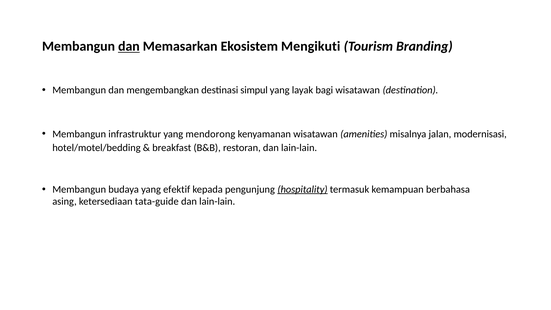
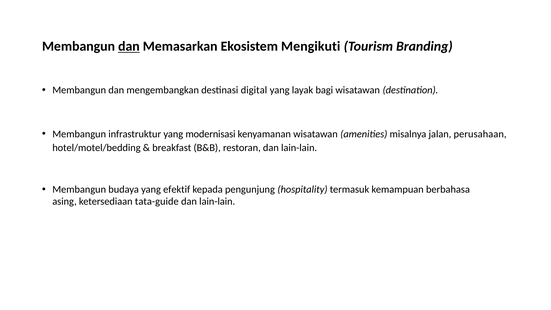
simpul: simpul -> digital (254, 90)
mendorong: mendorong -> modernisasi (211, 134)
modernisasi: modernisasi -> perusahaan (480, 134)
hospitality underline: present -> none (303, 189)
